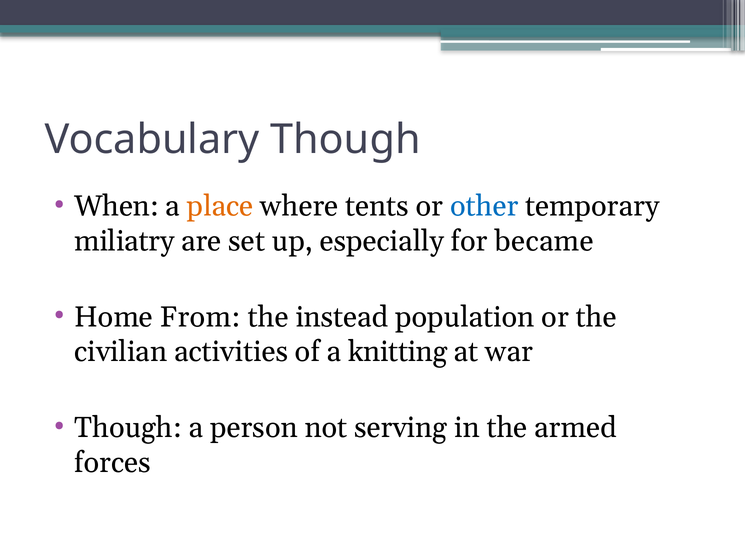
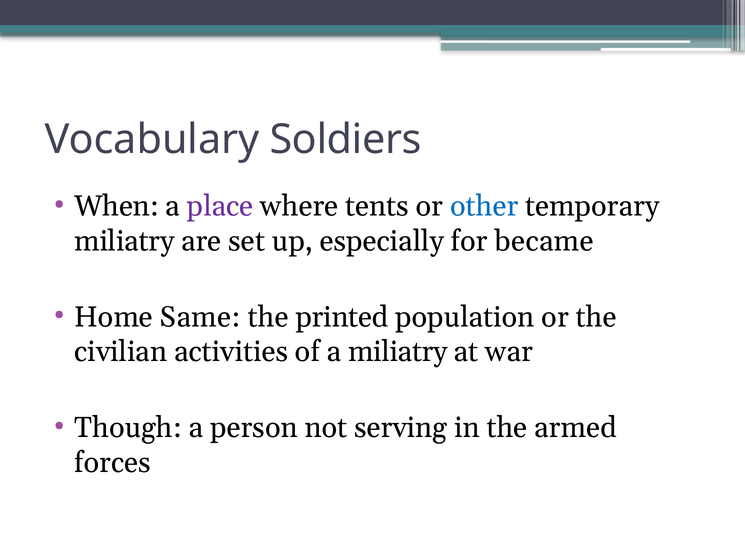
Vocabulary Though: Though -> Soldiers (346, 139)
place colour: orange -> purple (220, 206)
From: From -> Same (200, 317)
instead: instead -> printed (342, 317)
a knitting: knitting -> miliatry (398, 352)
